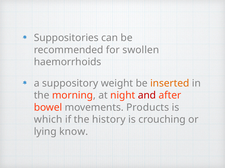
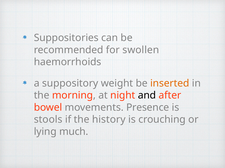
and colour: red -> black (147, 96)
Products: Products -> Presence (148, 108)
which: which -> stools (48, 120)
know: know -> much (74, 132)
